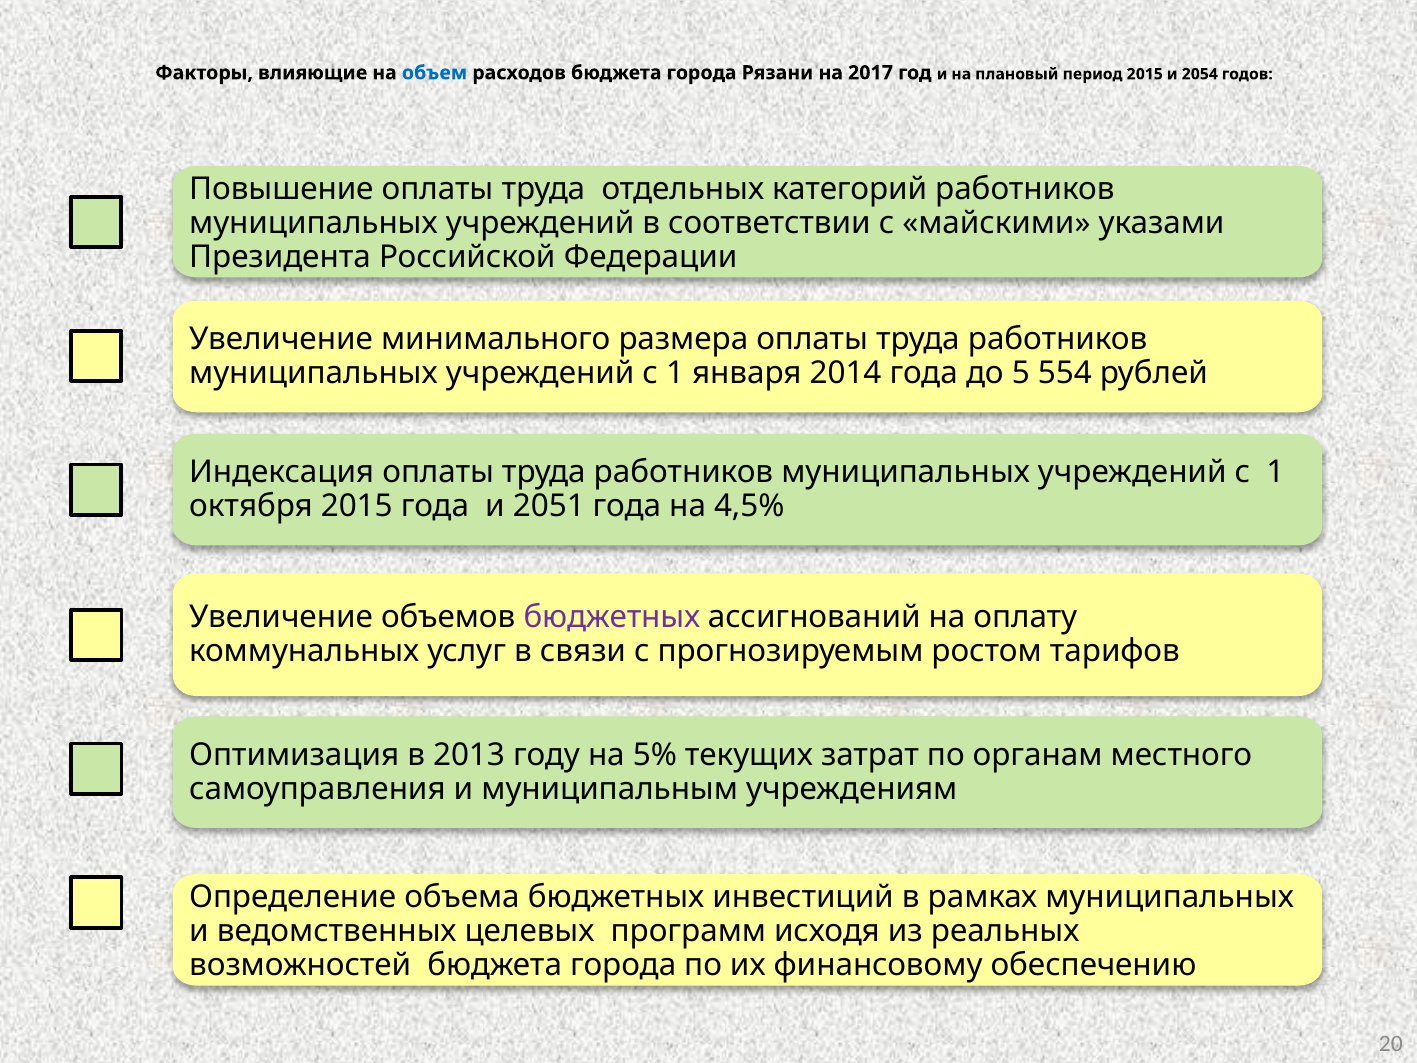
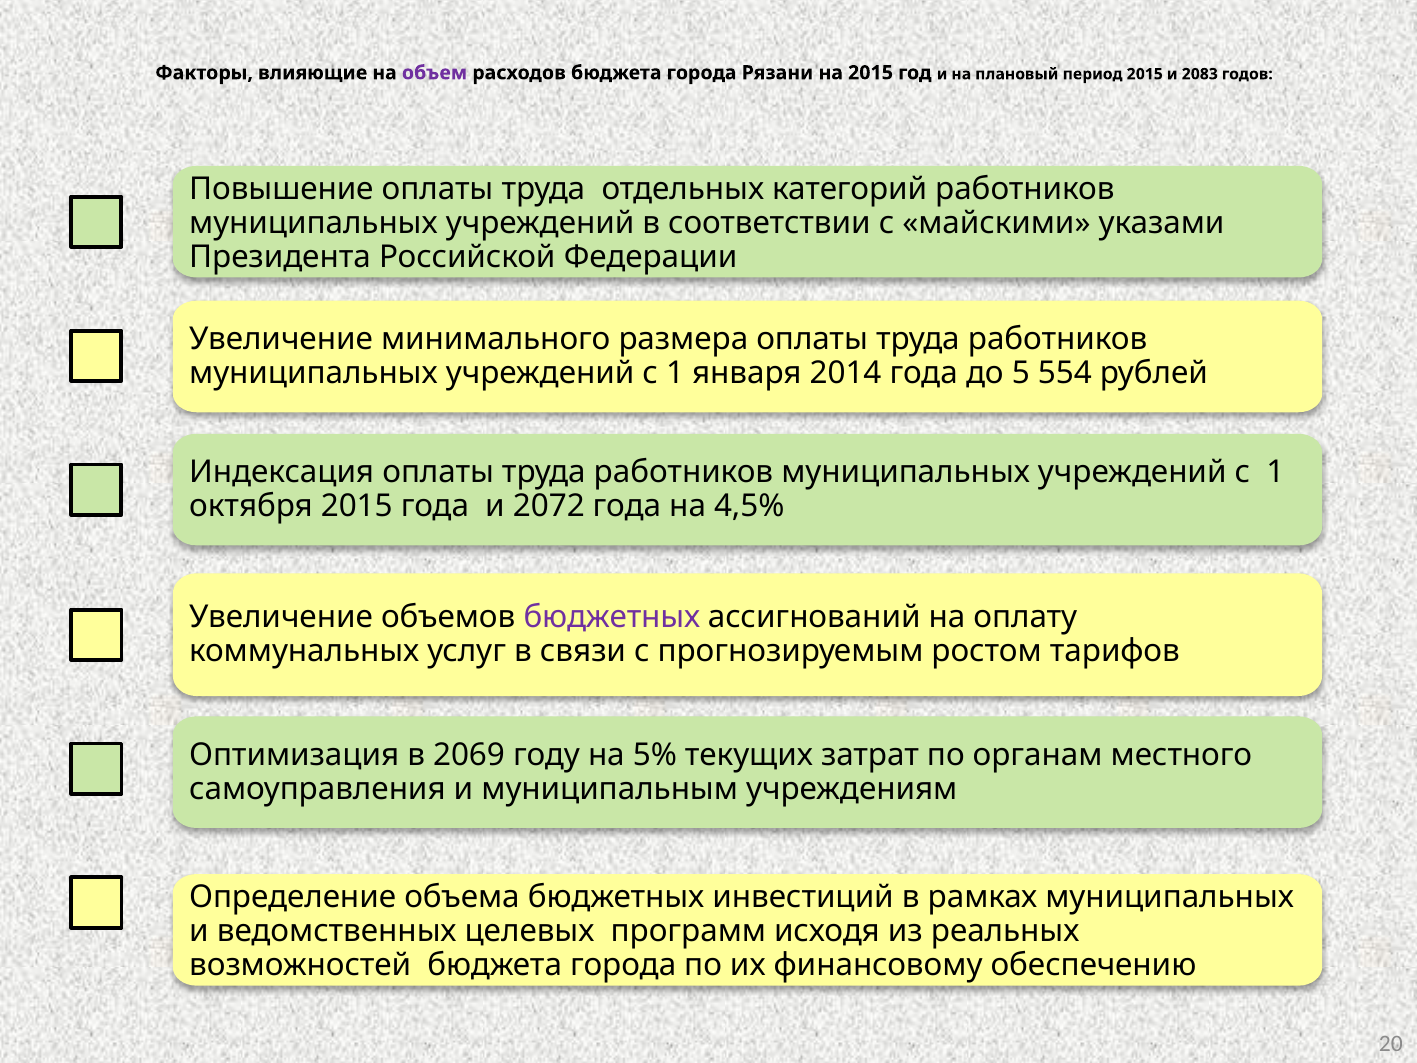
объем colour: blue -> purple (435, 73)
на 2017: 2017 -> 2015 (871, 73)
2054: 2054 -> 2083 (1200, 74)
2051: 2051 -> 2072 (549, 506)
2013: 2013 -> 2069 (469, 755)
